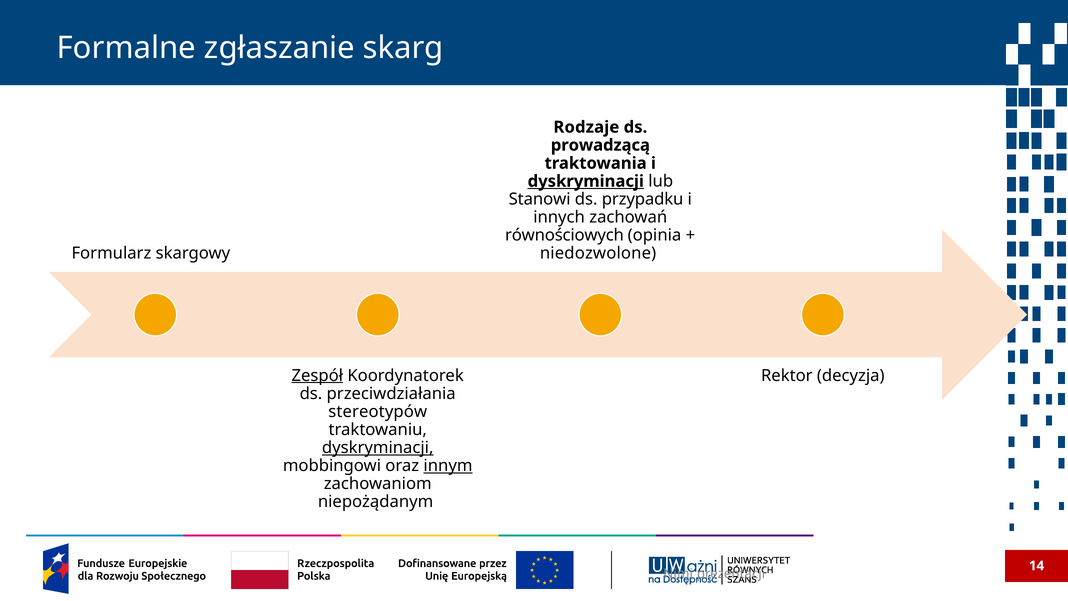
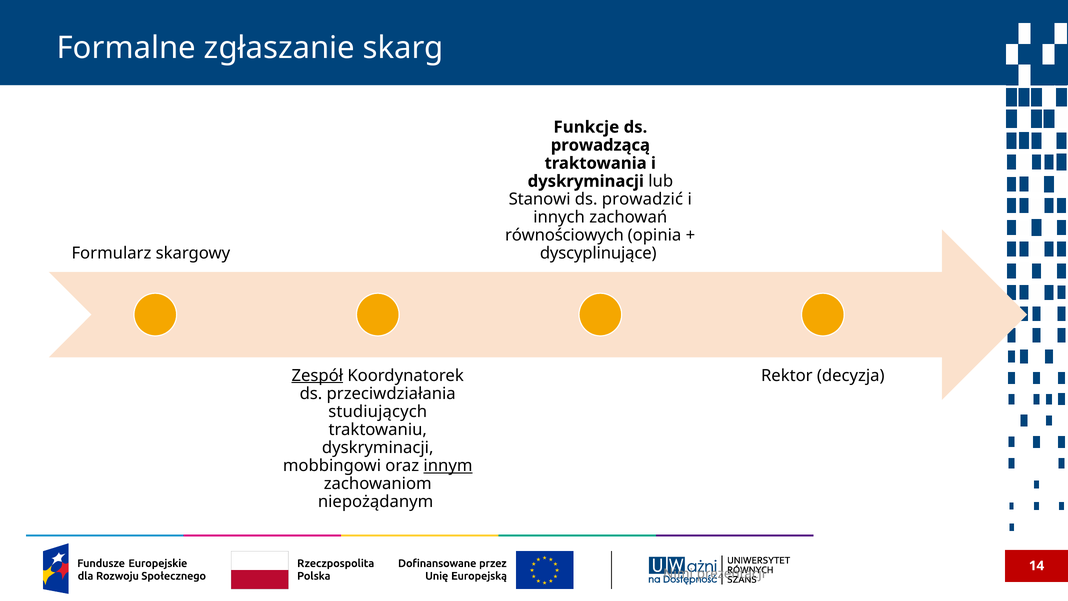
Rodzaje: Rodzaje -> Funkcje (586, 127)
dyskryminacji underline: present -> none (586, 181)
przypadku: przypadku -> prowadzić (642, 199)
niedozwolone: niedozwolone -> dyscyplinujące (598, 253)
stereotypów: stereotypów -> studiujących (378, 411)
dyskryminacji underline: present -> none (378, 447)
